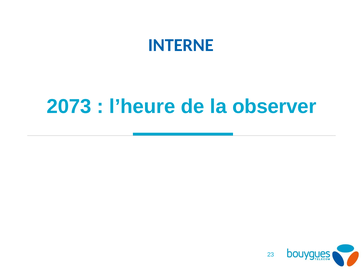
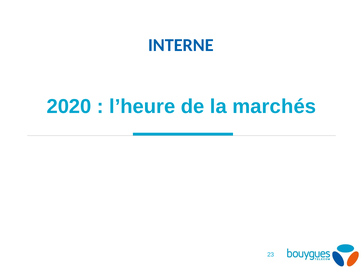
2073: 2073 -> 2020 (69, 107)
observer: observer -> marchés (274, 107)
